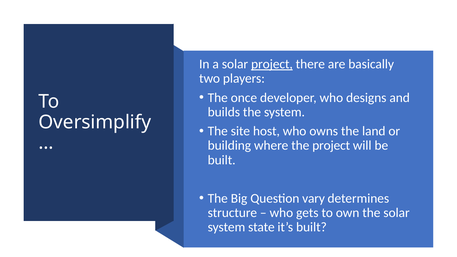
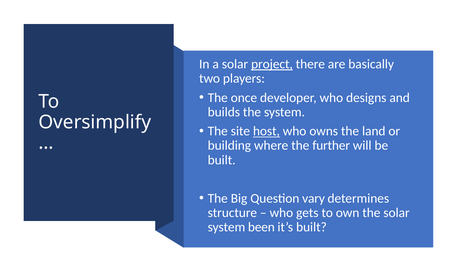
host underline: none -> present (266, 131)
the project: project -> further (331, 146)
state: state -> been (261, 227)
